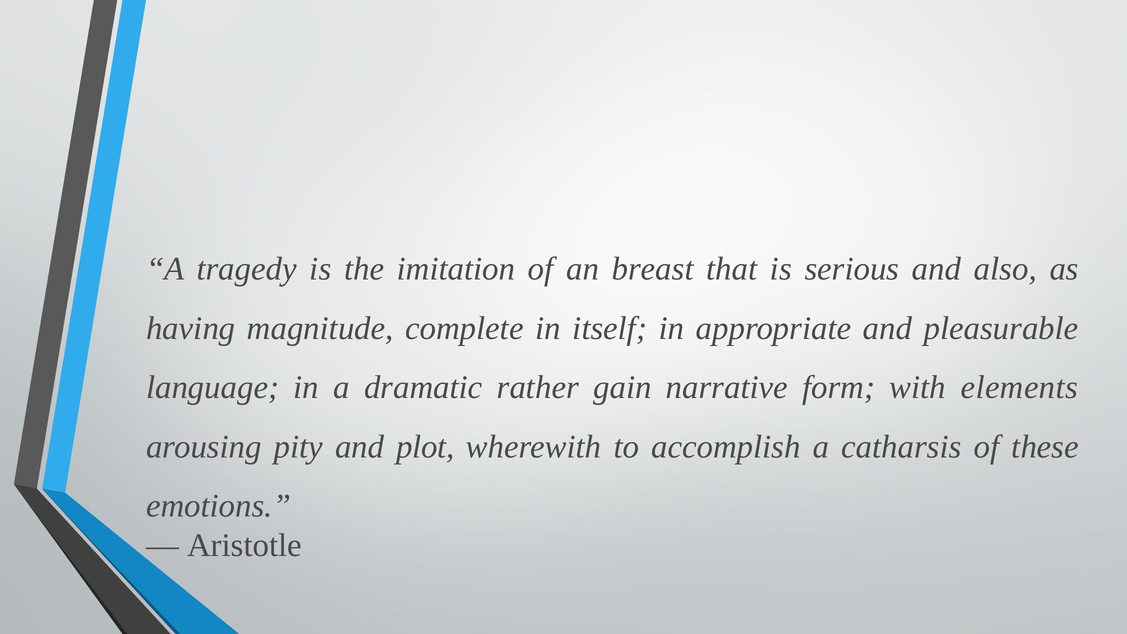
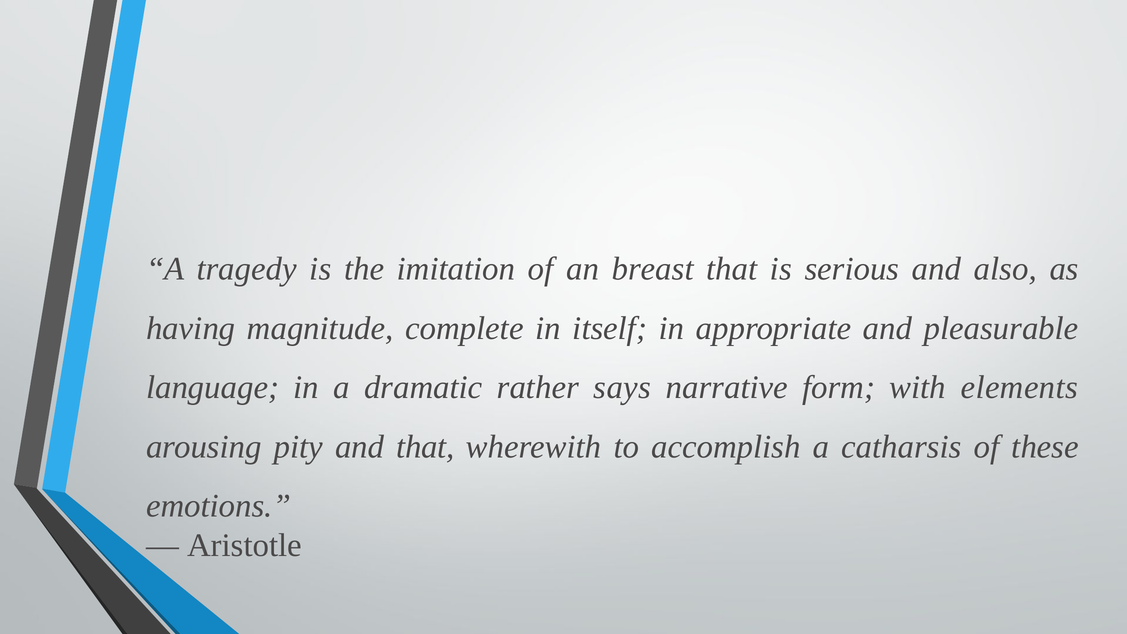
gain: gain -> says (622, 387)
and plot: plot -> that (425, 447)
